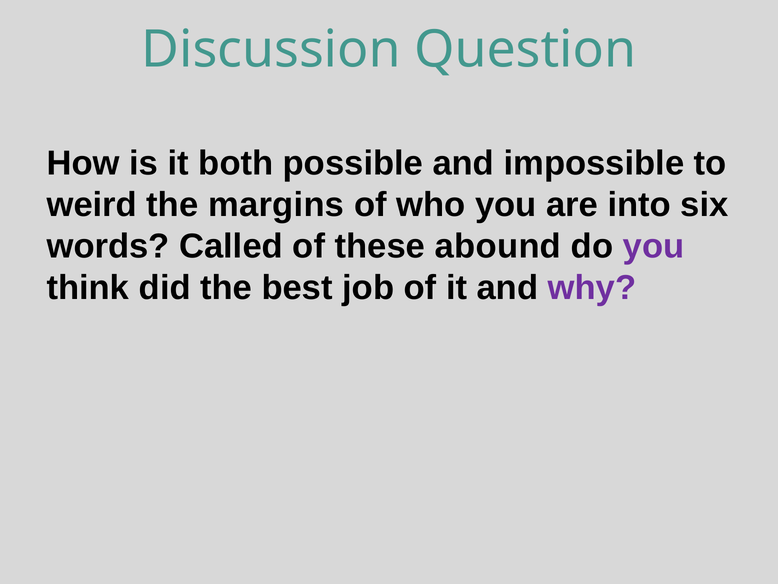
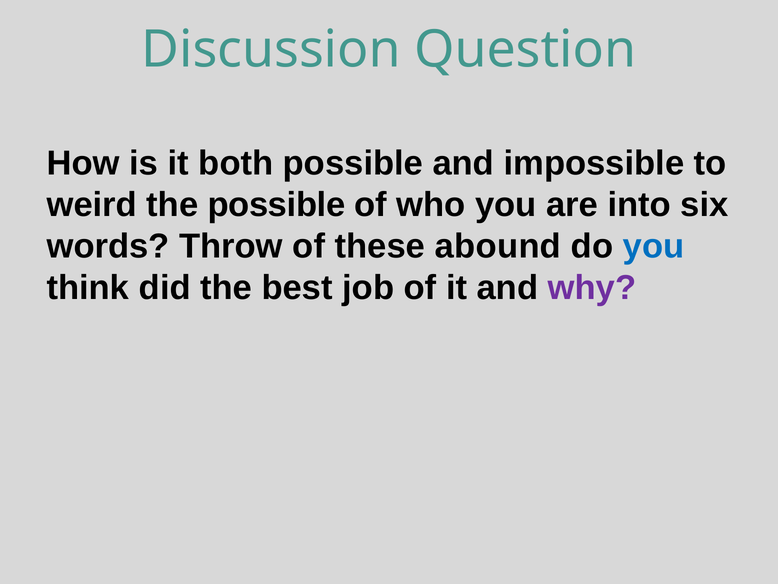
the margins: margins -> possible (276, 205)
Called: Called -> Throw (231, 246)
you colour: purple -> blue (654, 246)
